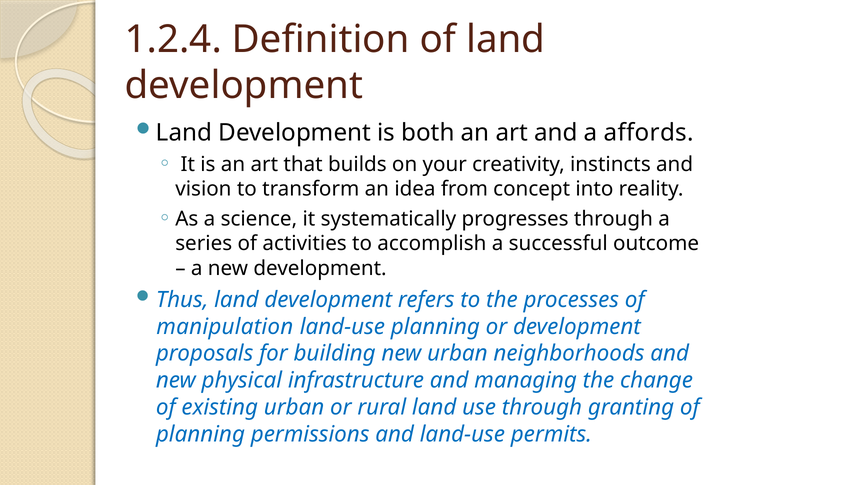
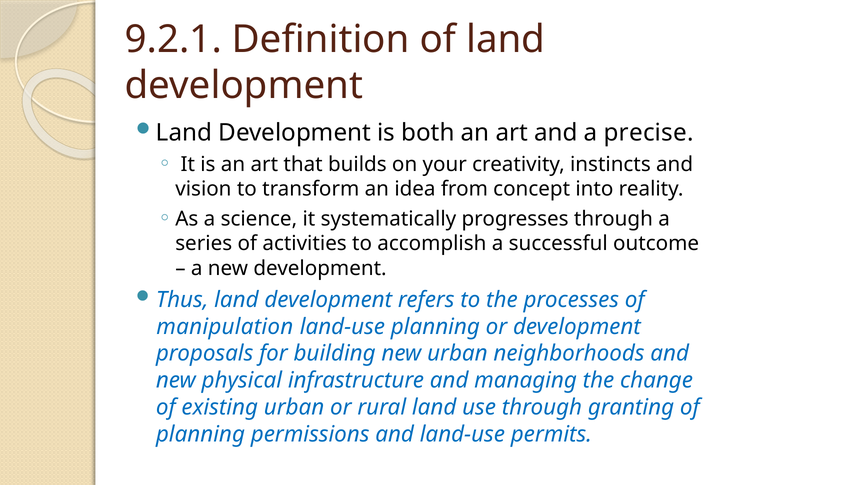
1.2.4: 1.2.4 -> 9.2.1 (173, 39)
affords: affords -> precise (649, 132)
